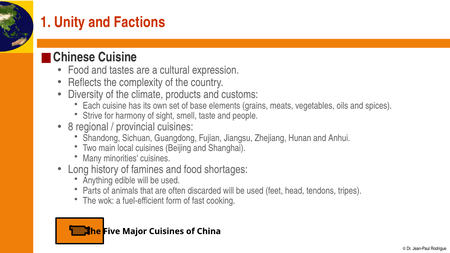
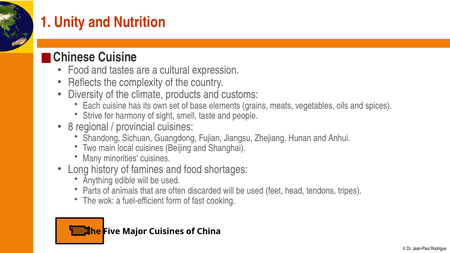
Factions: Factions -> Nutrition (140, 22)
